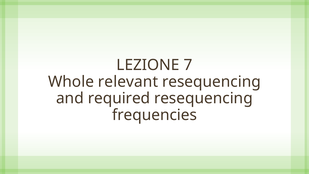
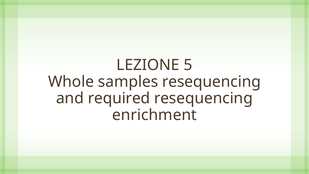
7: 7 -> 5 (188, 65)
relevant: relevant -> samples (128, 82)
frequencies: frequencies -> enrichment (154, 115)
